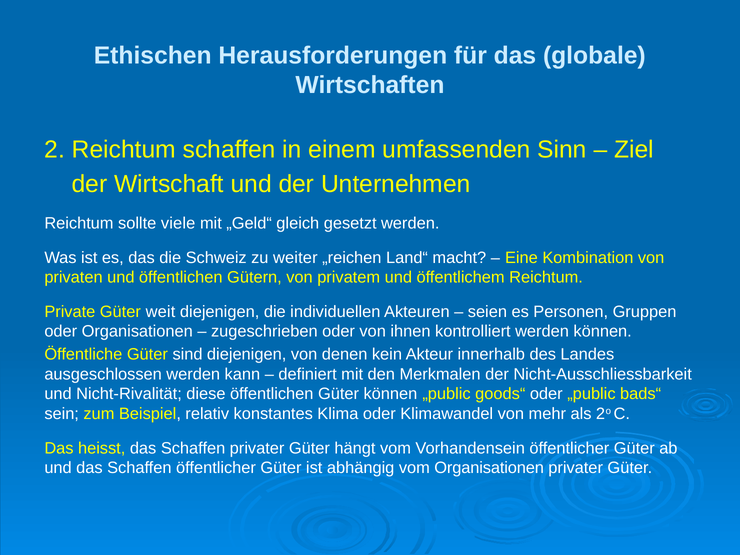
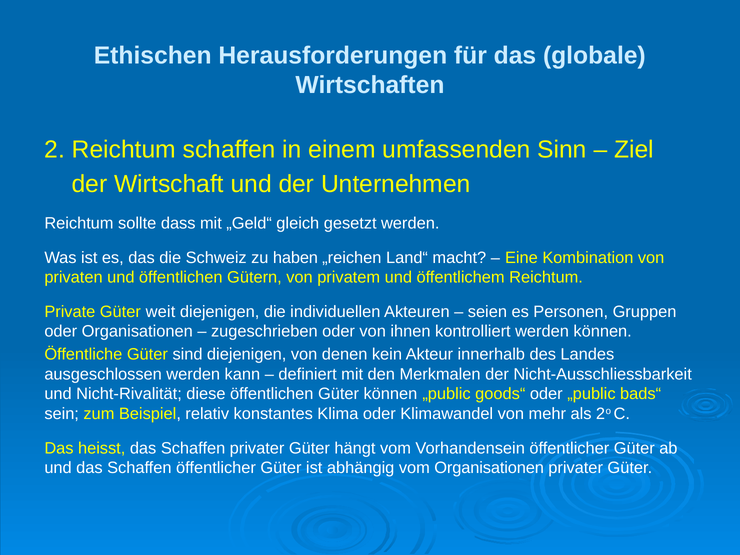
viele: viele -> dass (178, 223)
weiter: weiter -> haben (295, 258)
